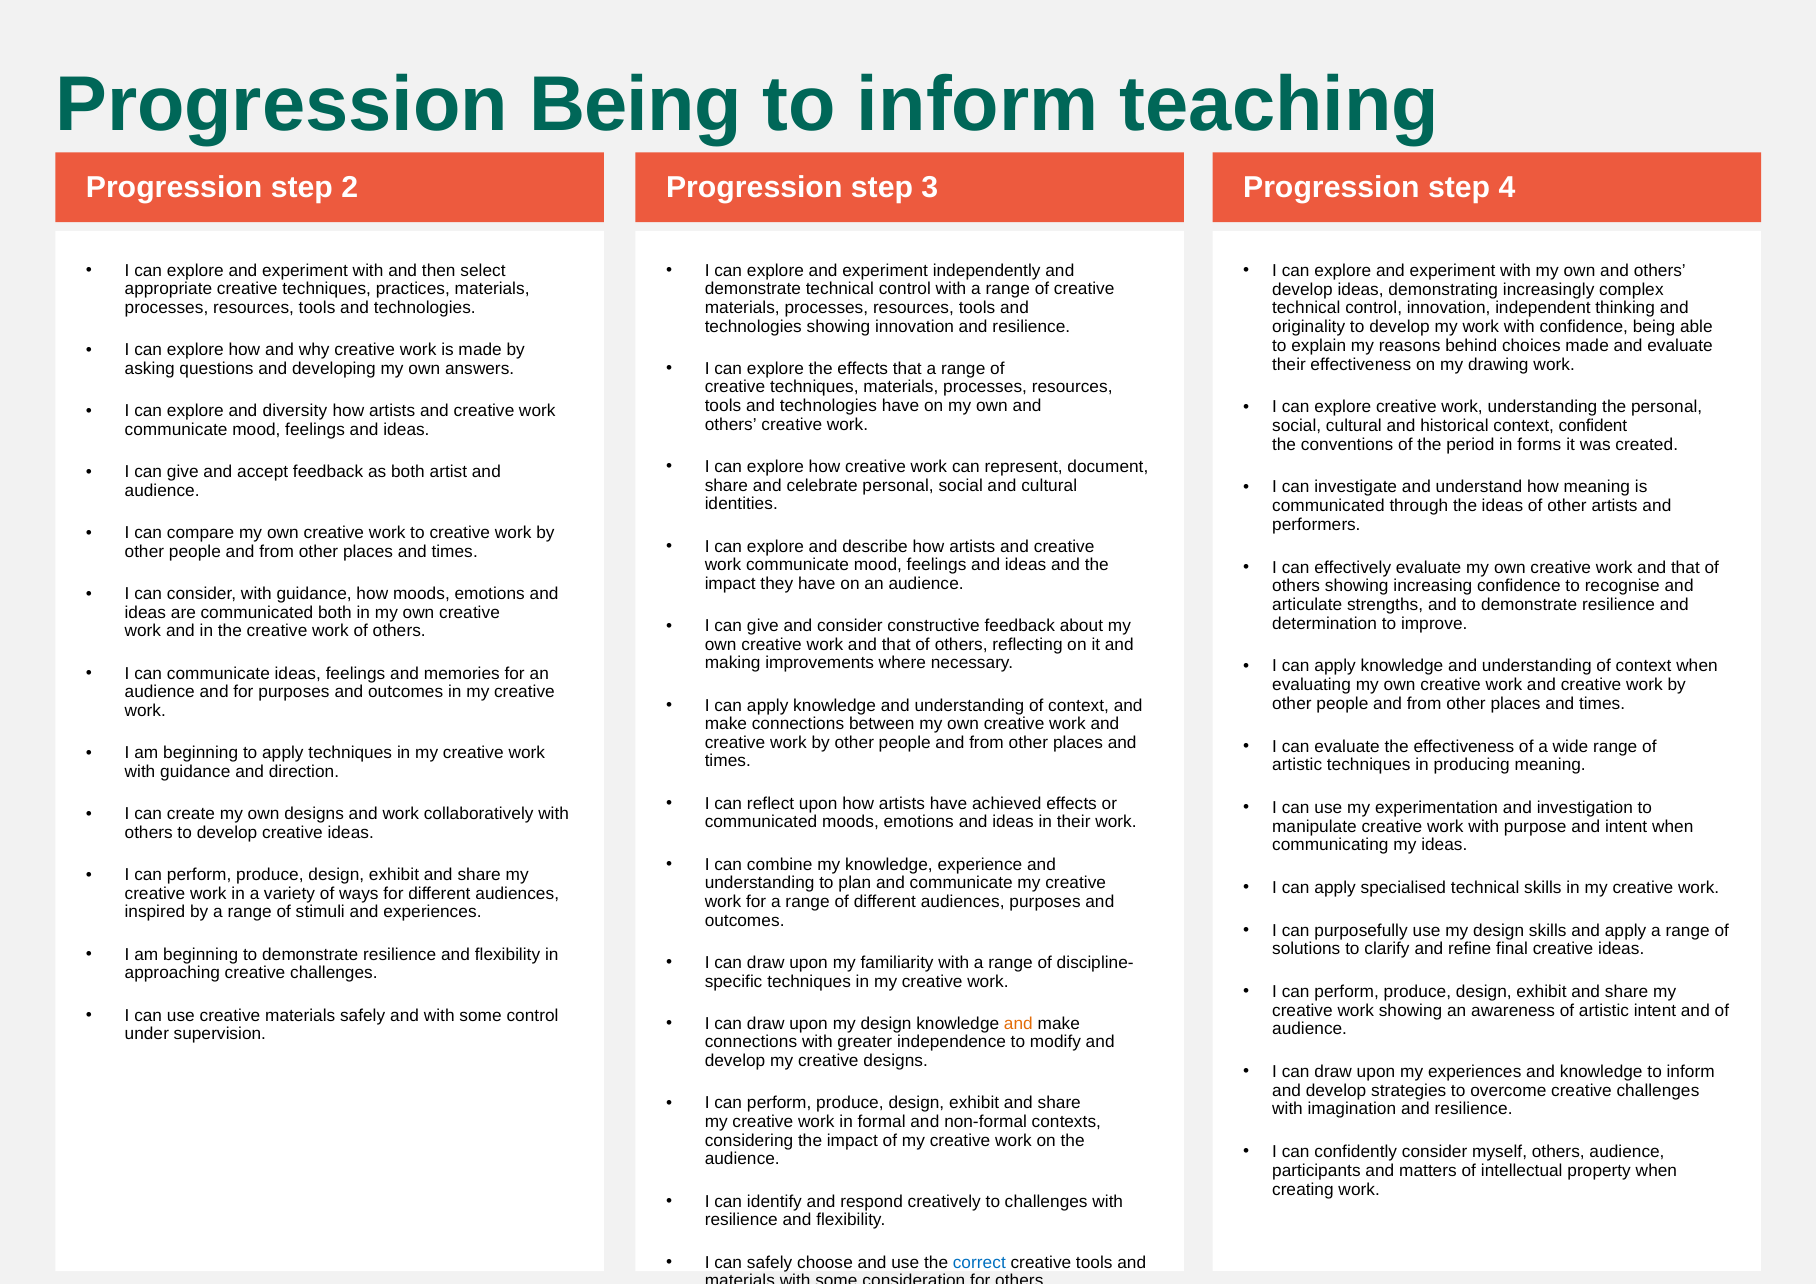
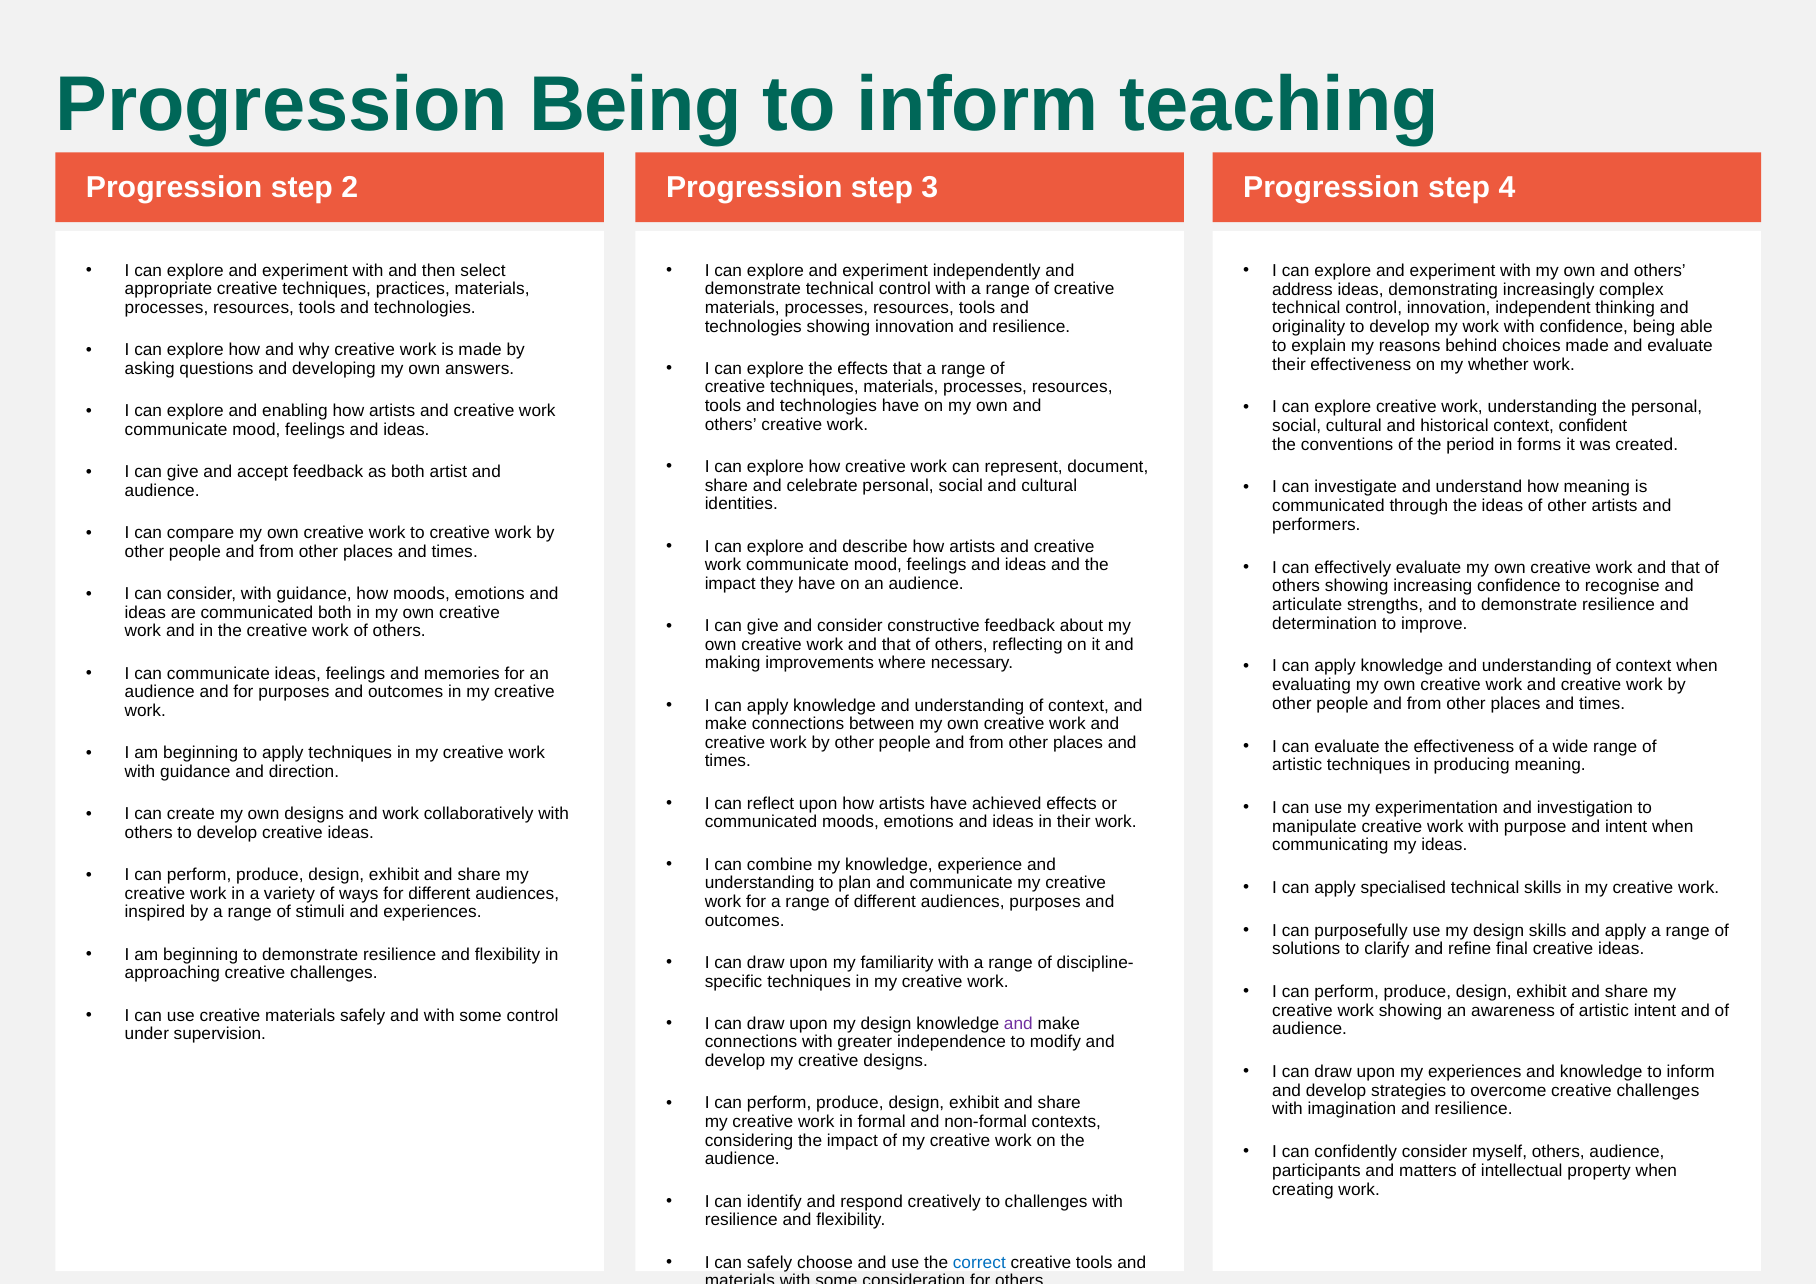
develop: develop -> address (1303, 290)
drawing: drawing -> whether (1498, 365)
diversity: diversity -> enabling (295, 411)
and colour: orange -> purple (1018, 1024)
